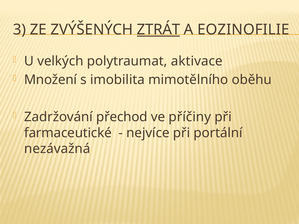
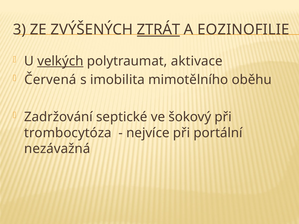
velkých underline: none -> present (60, 61)
Množení: Množení -> Červená (50, 80)
přechod: přechod -> septické (122, 117)
příčiny: příčiny -> šokový (190, 117)
farmaceutické: farmaceutické -> trombocytóza (68, 133)
